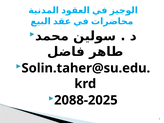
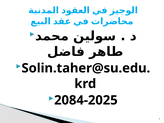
2088-2025: 2088-2025 -> 2084-2025 (86, 100)
